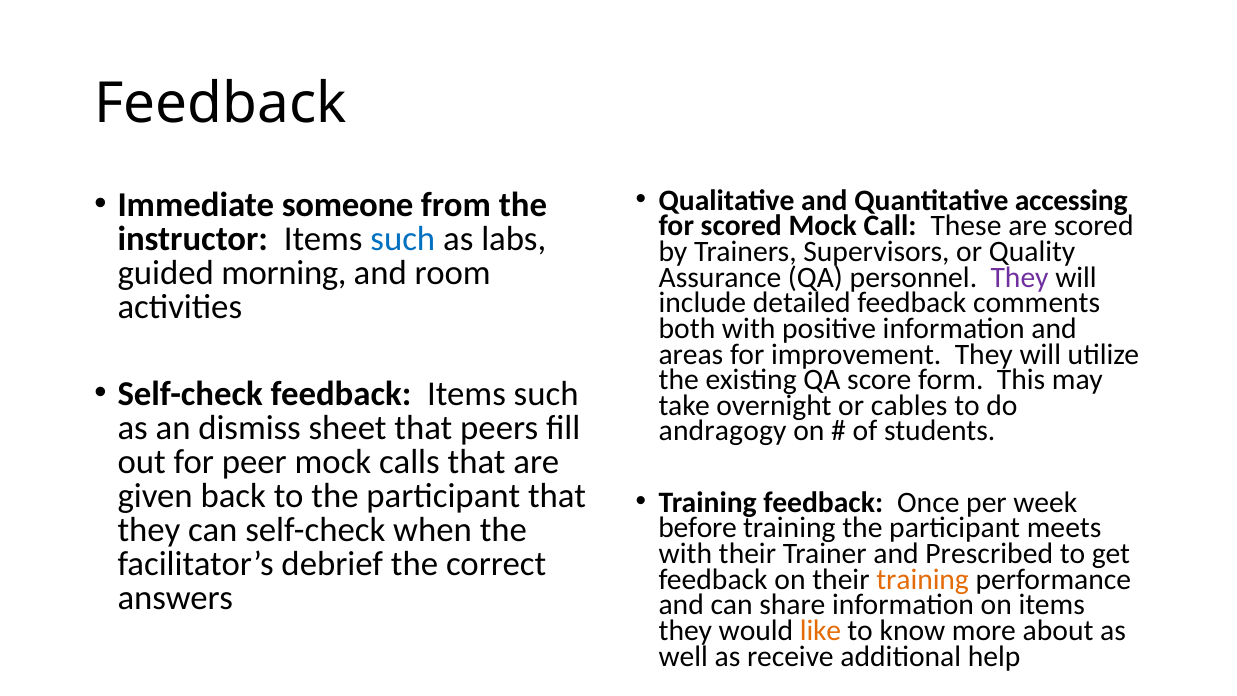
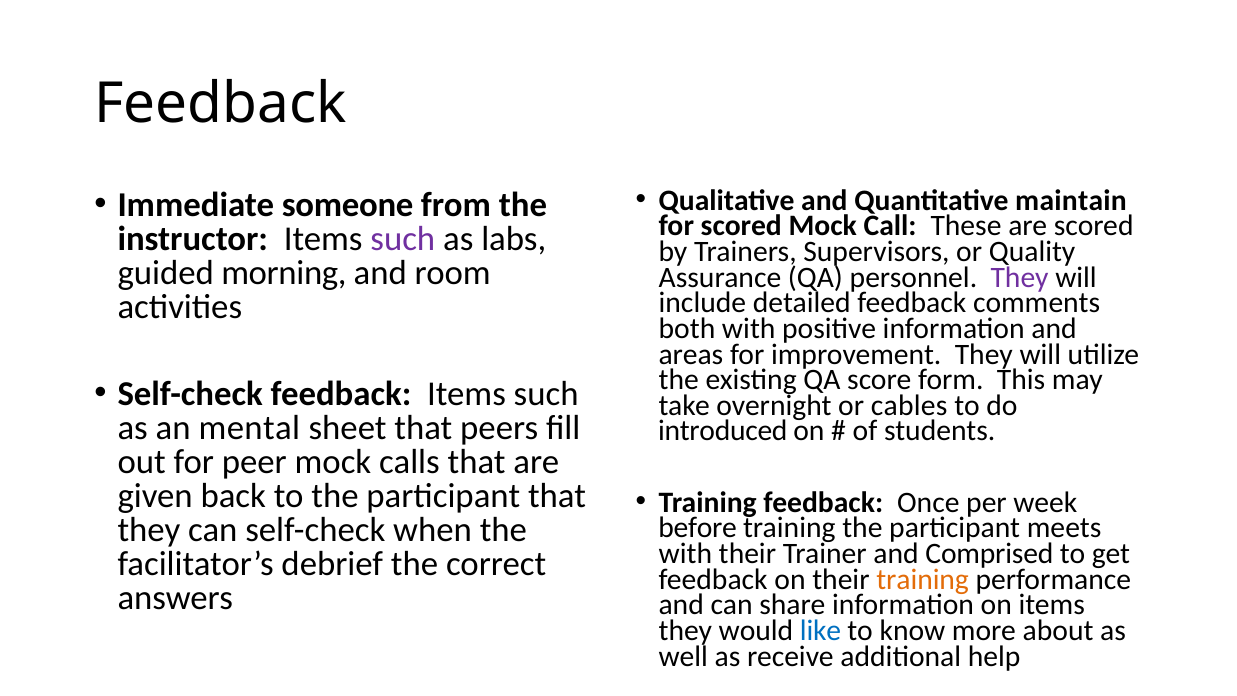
accessing: accessing -> maintain (1071, 201)
such colour: blue -> purple (403, 239)
dismiss: dismiss -> mental (249, 428)
andragogy: andragogy -> introduced (723, 431)
Prescribed: Prescribed -> Comprised (989, 554)
like colour: orange -> blue (820, 630)
